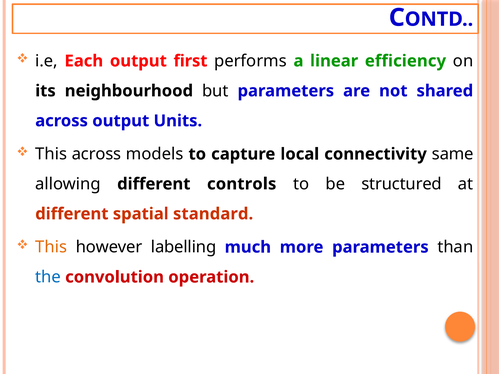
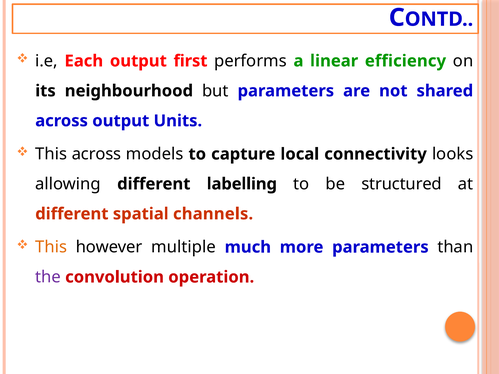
same: same -> looks (453, 154)
controls: controls -> labelling (242, 184)
standard: standard -> channels (213, 214)
labelling: labelling -> multiple (183, 247)
the colour: blue -> purple (48, 277)
